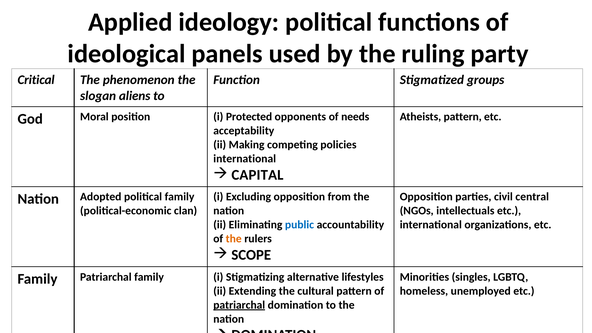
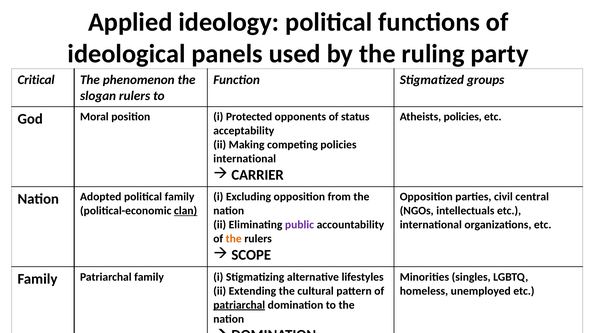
slogan aliens: aliens -> rulers (135, 96)
Atheists pattern: pattern -> policies (463, 117)
needs: needs -> status (355, 117)
CAPITAL: CAPITAL -> CARRIER (258, 175)
clan underline: none -> present (186, 211)
public colour: blue -> purple (300, 225)
